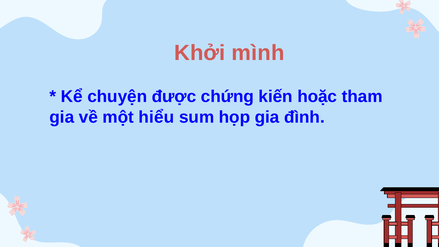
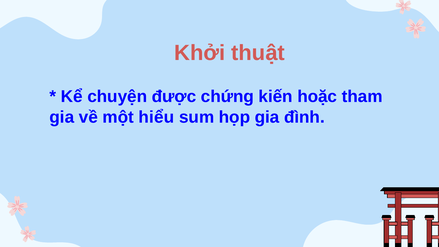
mình: mình -> thuật (258, 53)
